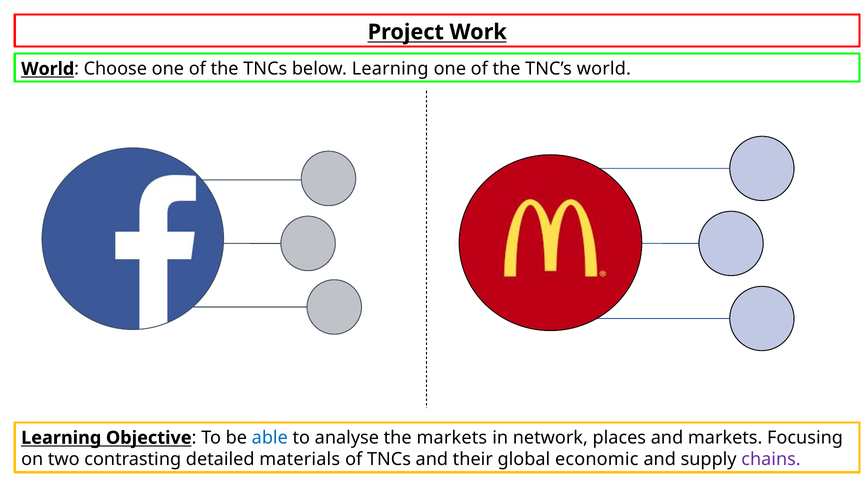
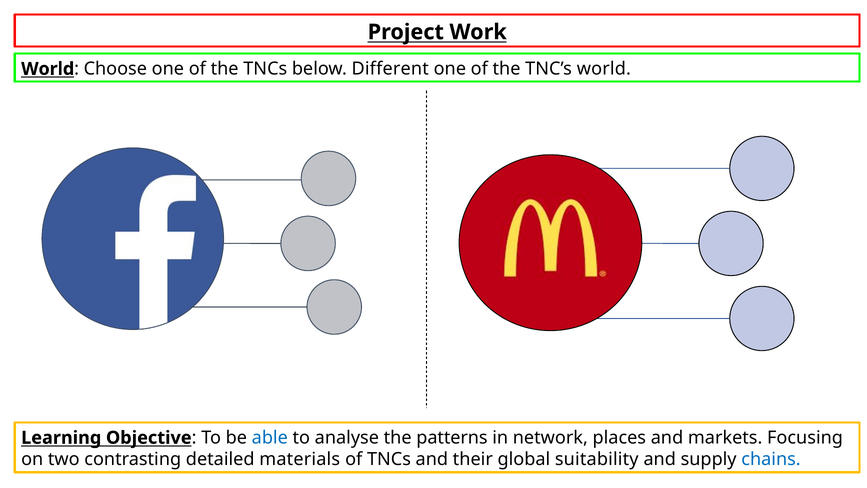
below Learning: Learning -> Different (390, 69)
the markets: markets -> patterns (452, 438)
economic: economic -> suitability (597, 459)
chains colour: purple -> blue (771, 459)
